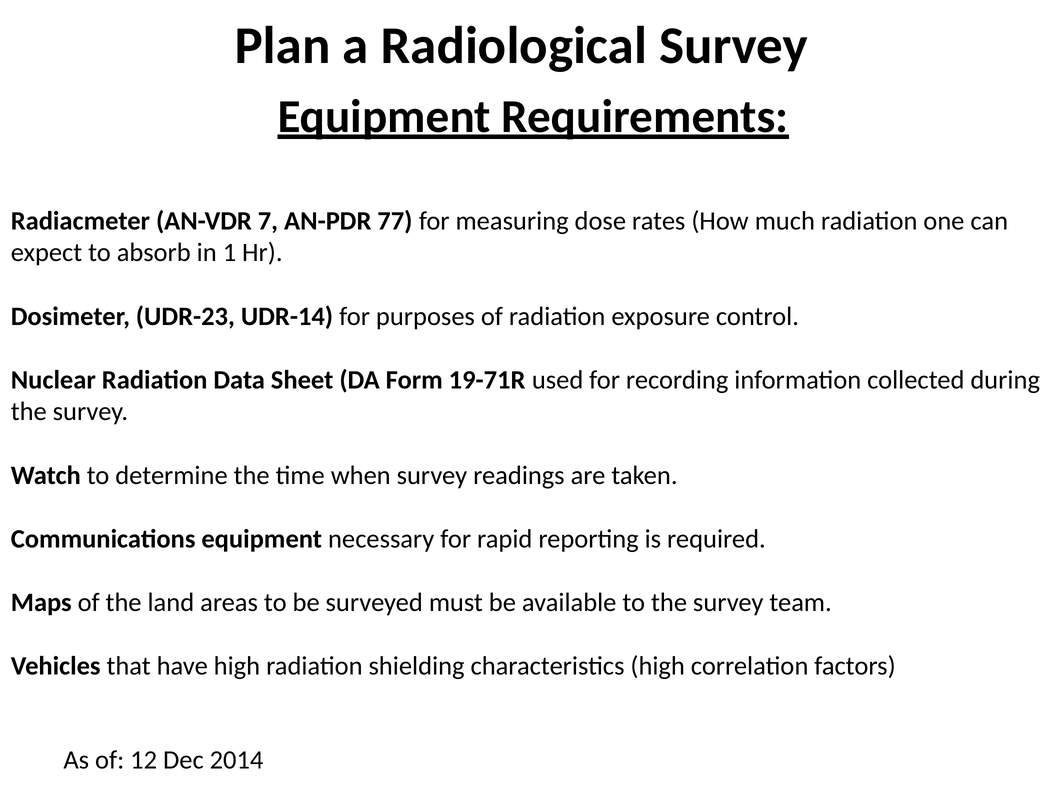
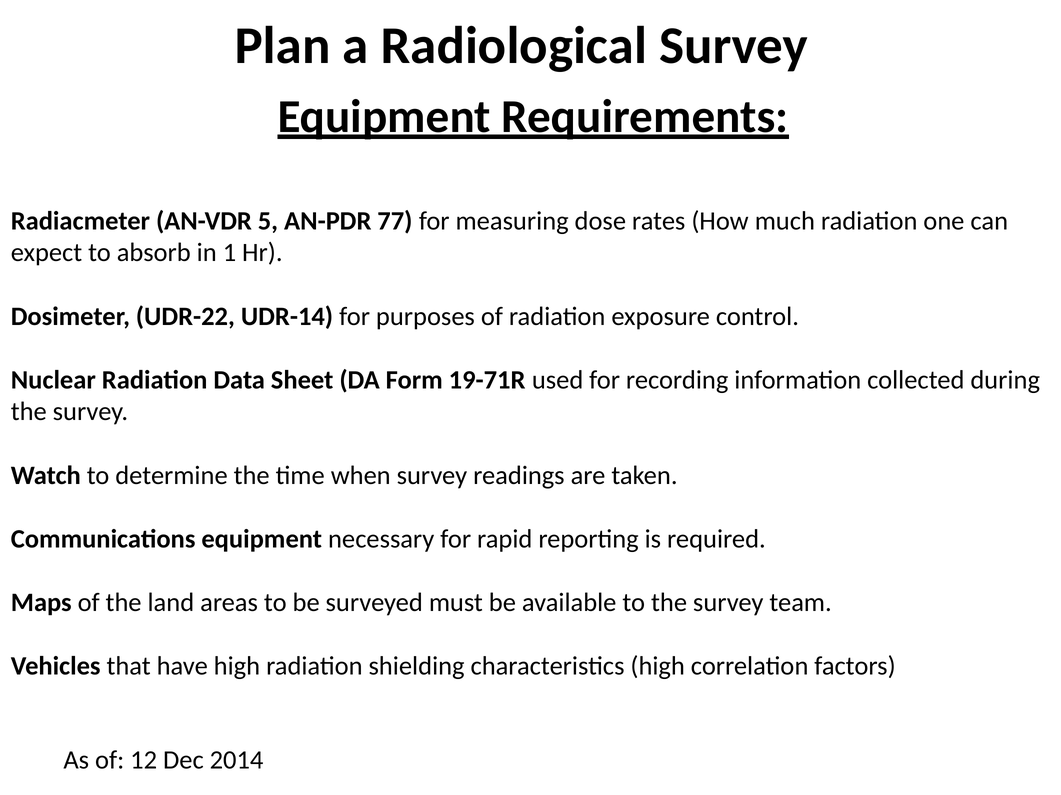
7: 7 -> 5 (268, 221)
UDR-23: UDR-23 -> UDR-22 (185, 317)
